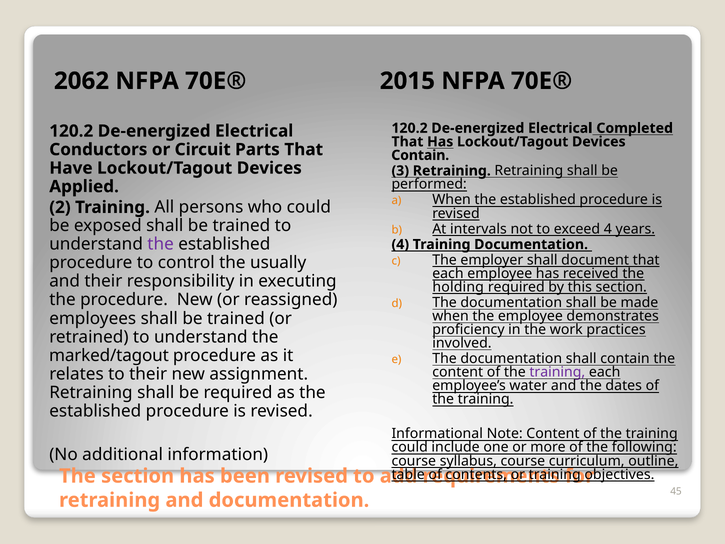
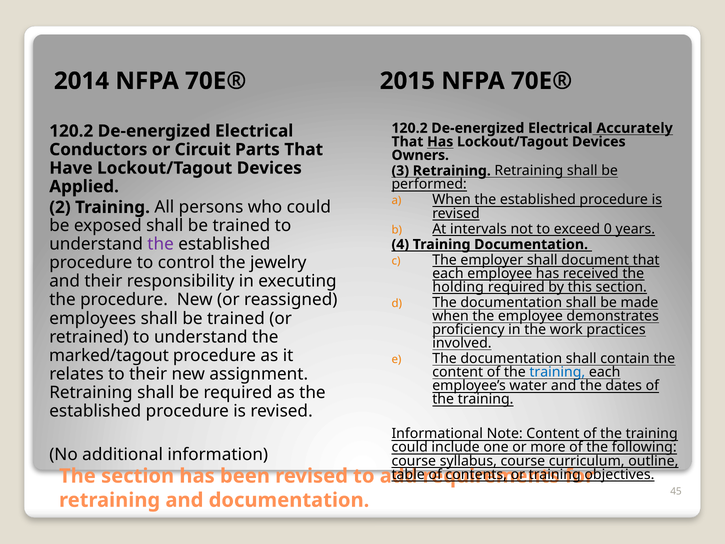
2062: 2062 -> 2014 (82, 81)
Completed: Completed -> Accurately (635, 128)
Contain: Contain -> Owners (420, 155)
exceed 4: 4 -> 0 (608, 229)
usually: usually -> jewelry (278, 263)
training colour: purple -> blue (557, 372)
